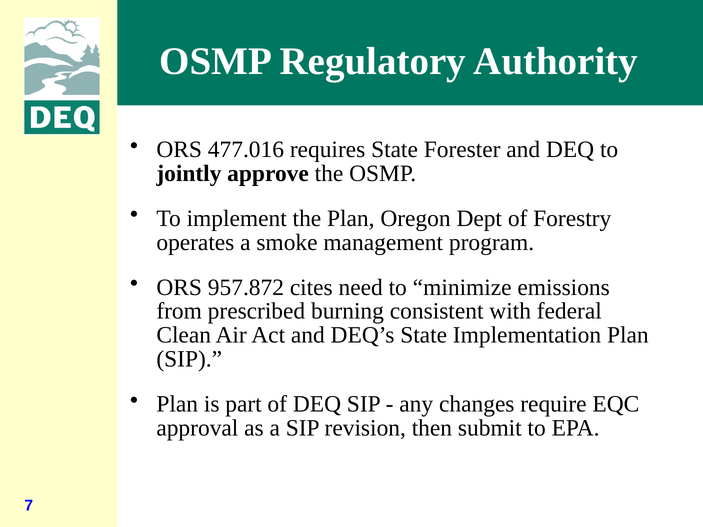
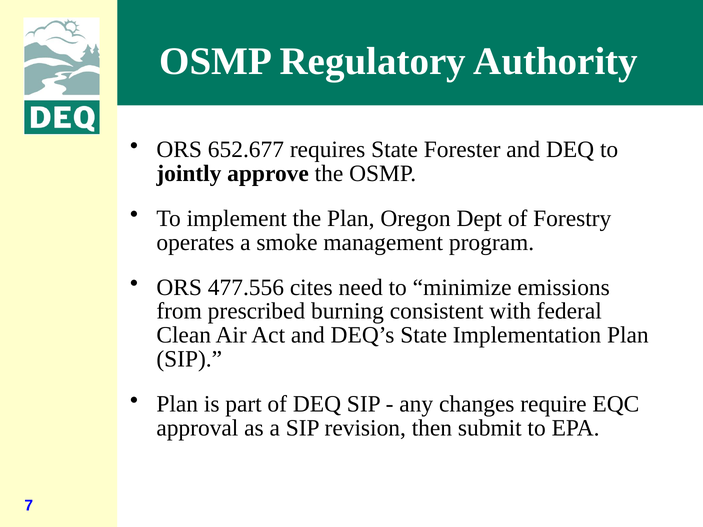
477.016: 477.016 -> 652.677 (246, 150)
957.872: 957.872 -> 477.556 (246, 287)
